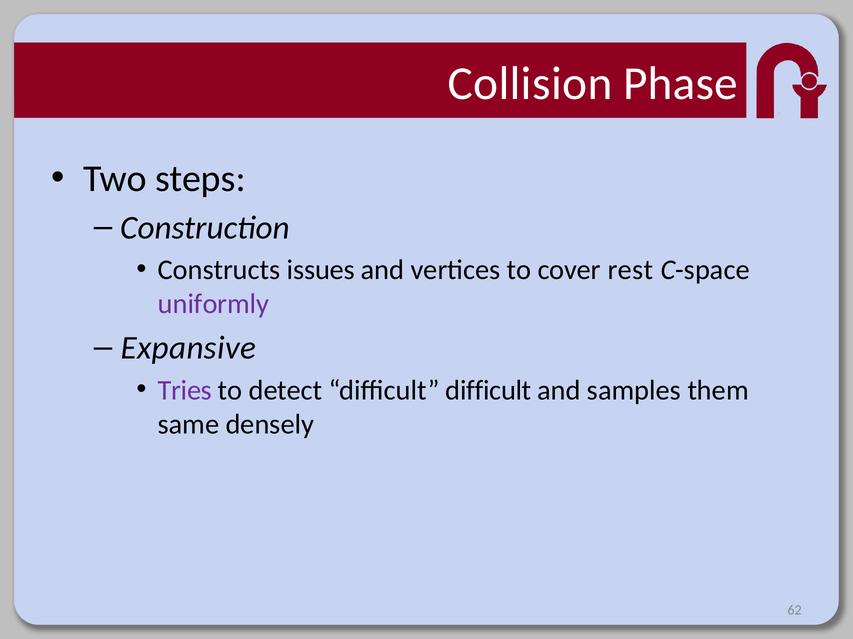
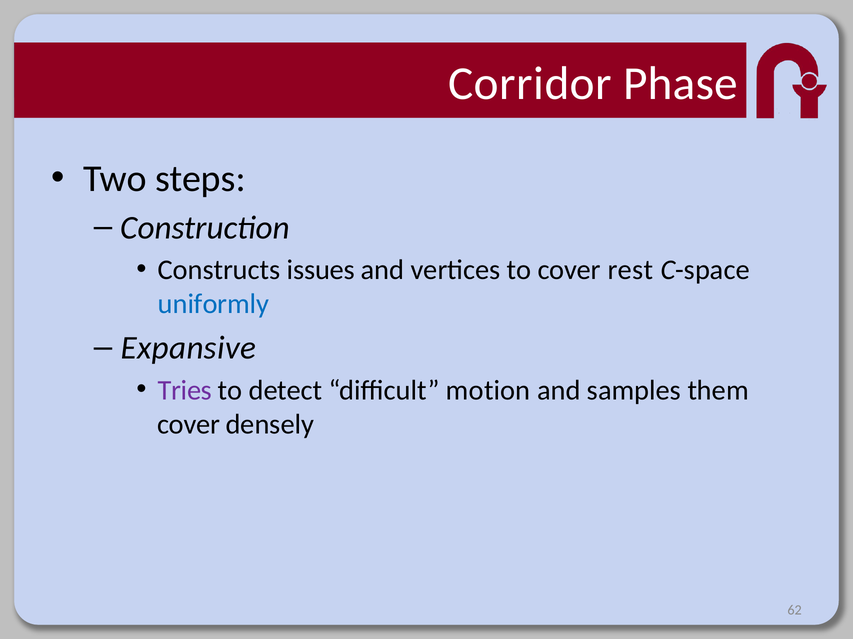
Collision: Collision -> Corridor (530, 84)
uniformly colour: purple -> blue (213, 304)
difficult difficult: difficult -> motion (488, 391)
same: same -> cover (189, 425)
